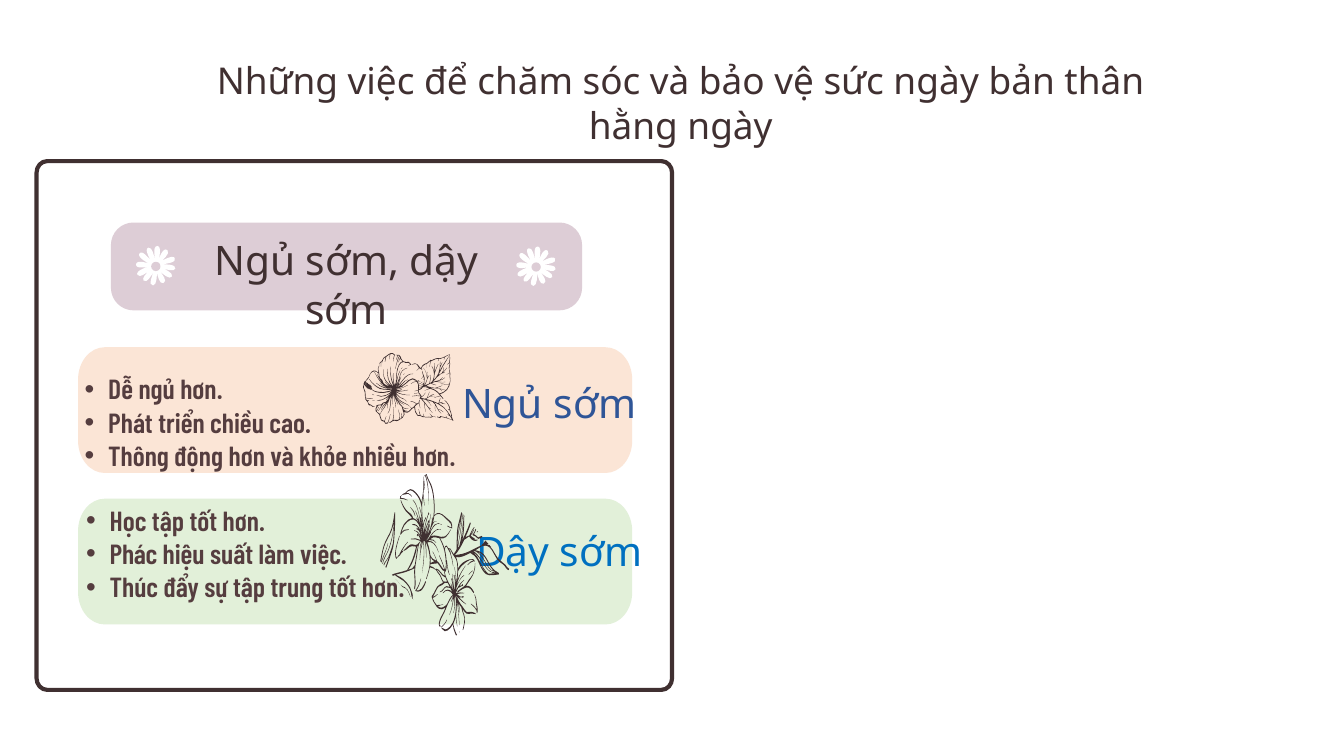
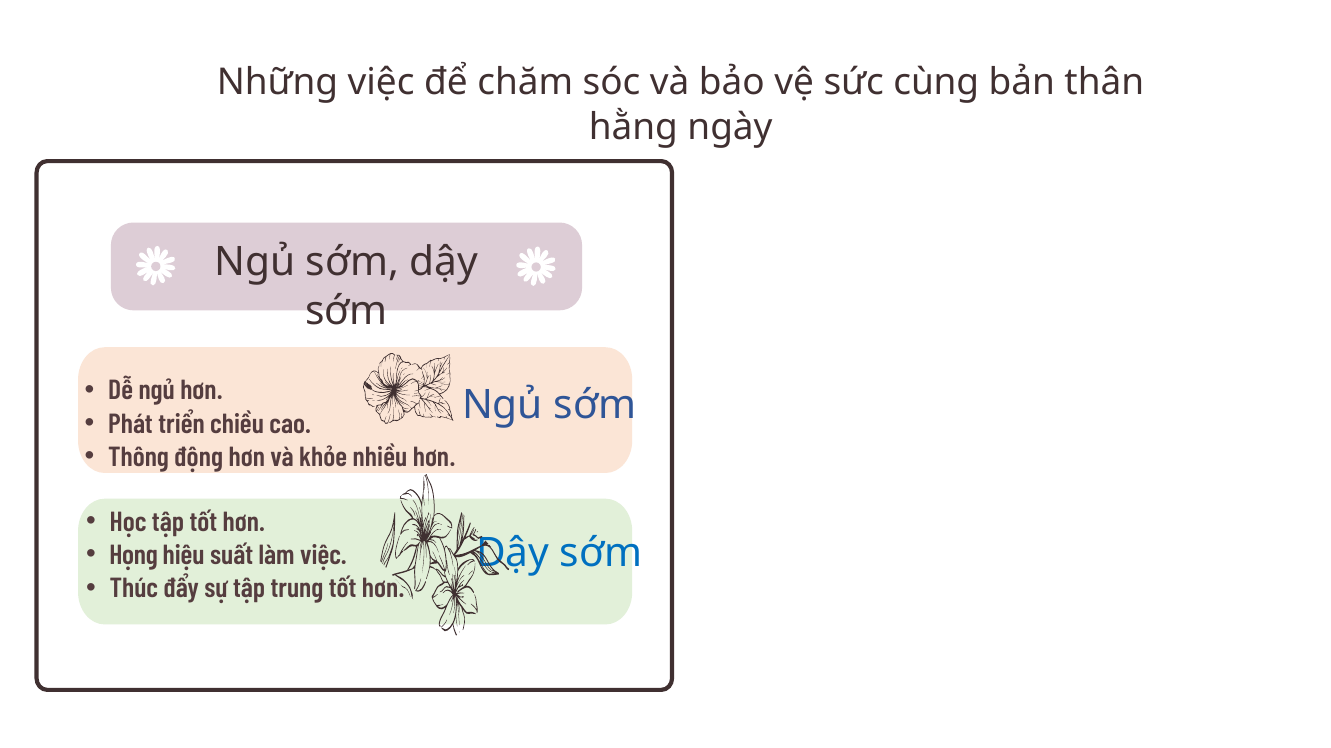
sức ngày: ngày -> cùng (936, 83)
Phác: Phác -> Họng (134, 556)
